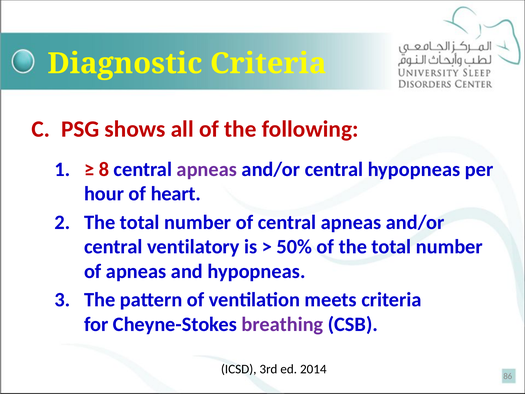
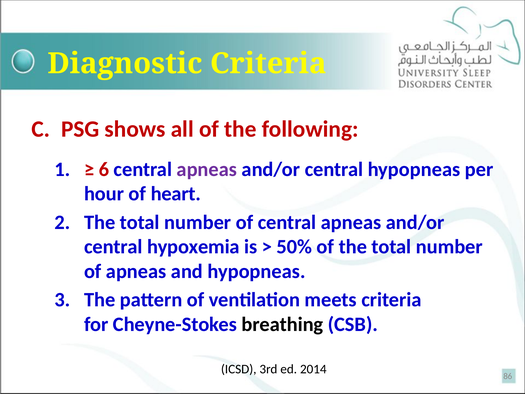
8: 8 -> 6 (104, 169)
ventilatory: ventilatory -> hypoxemia (193, 247)
breathing colour: purple -> black (282, 324)
